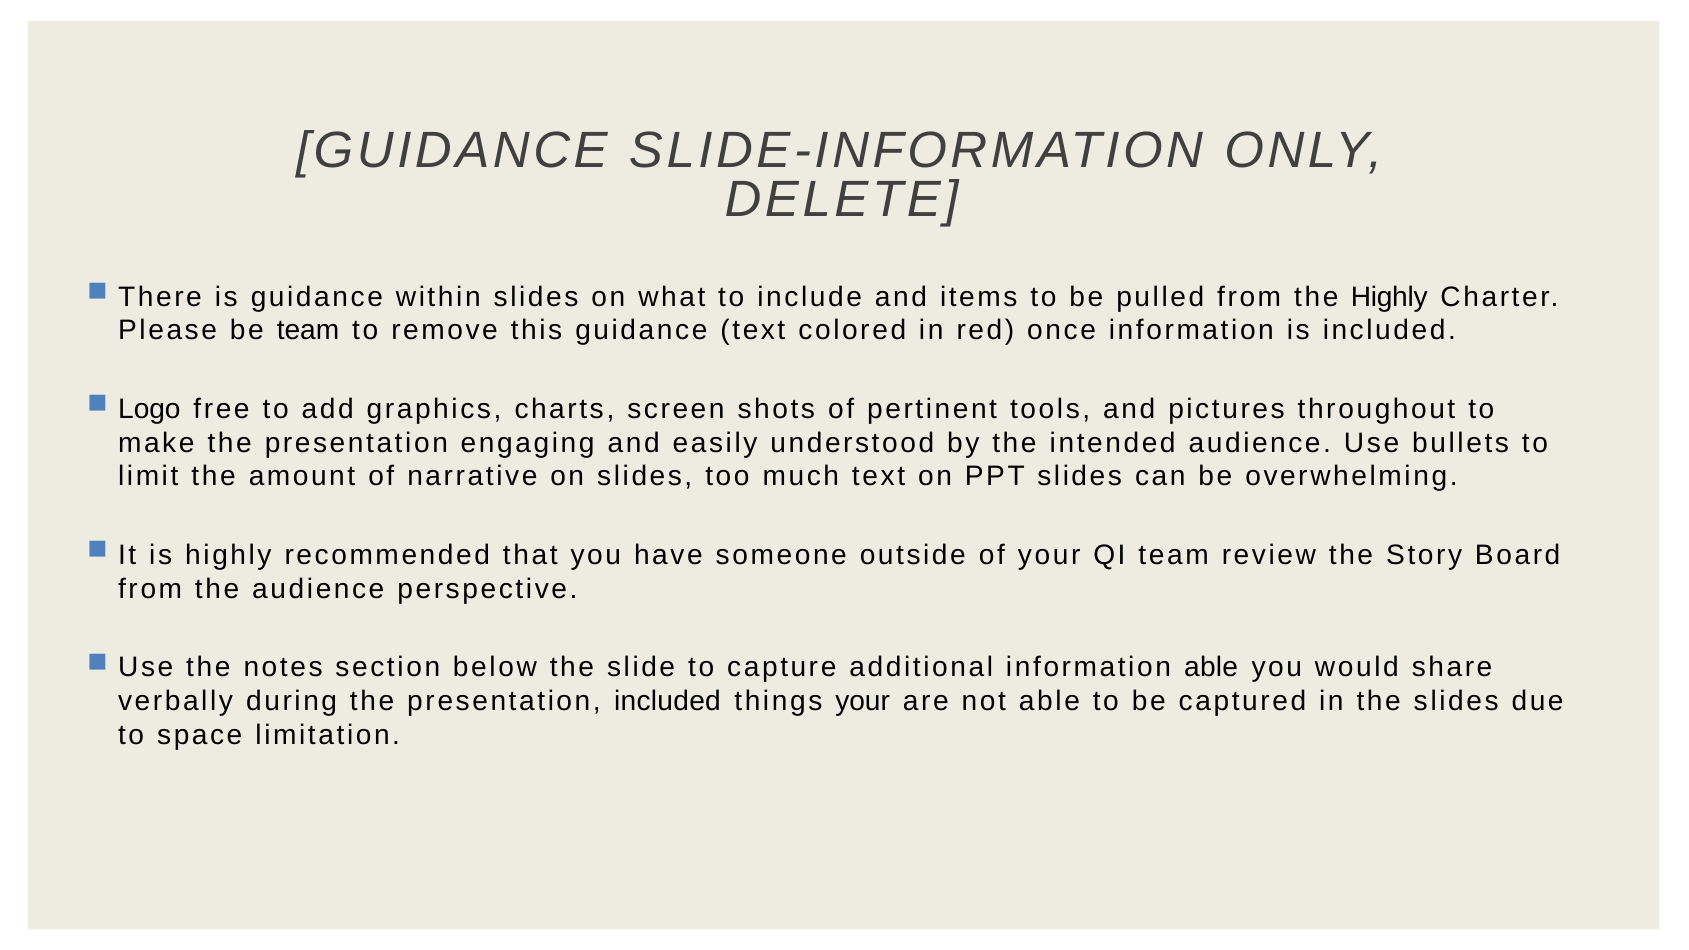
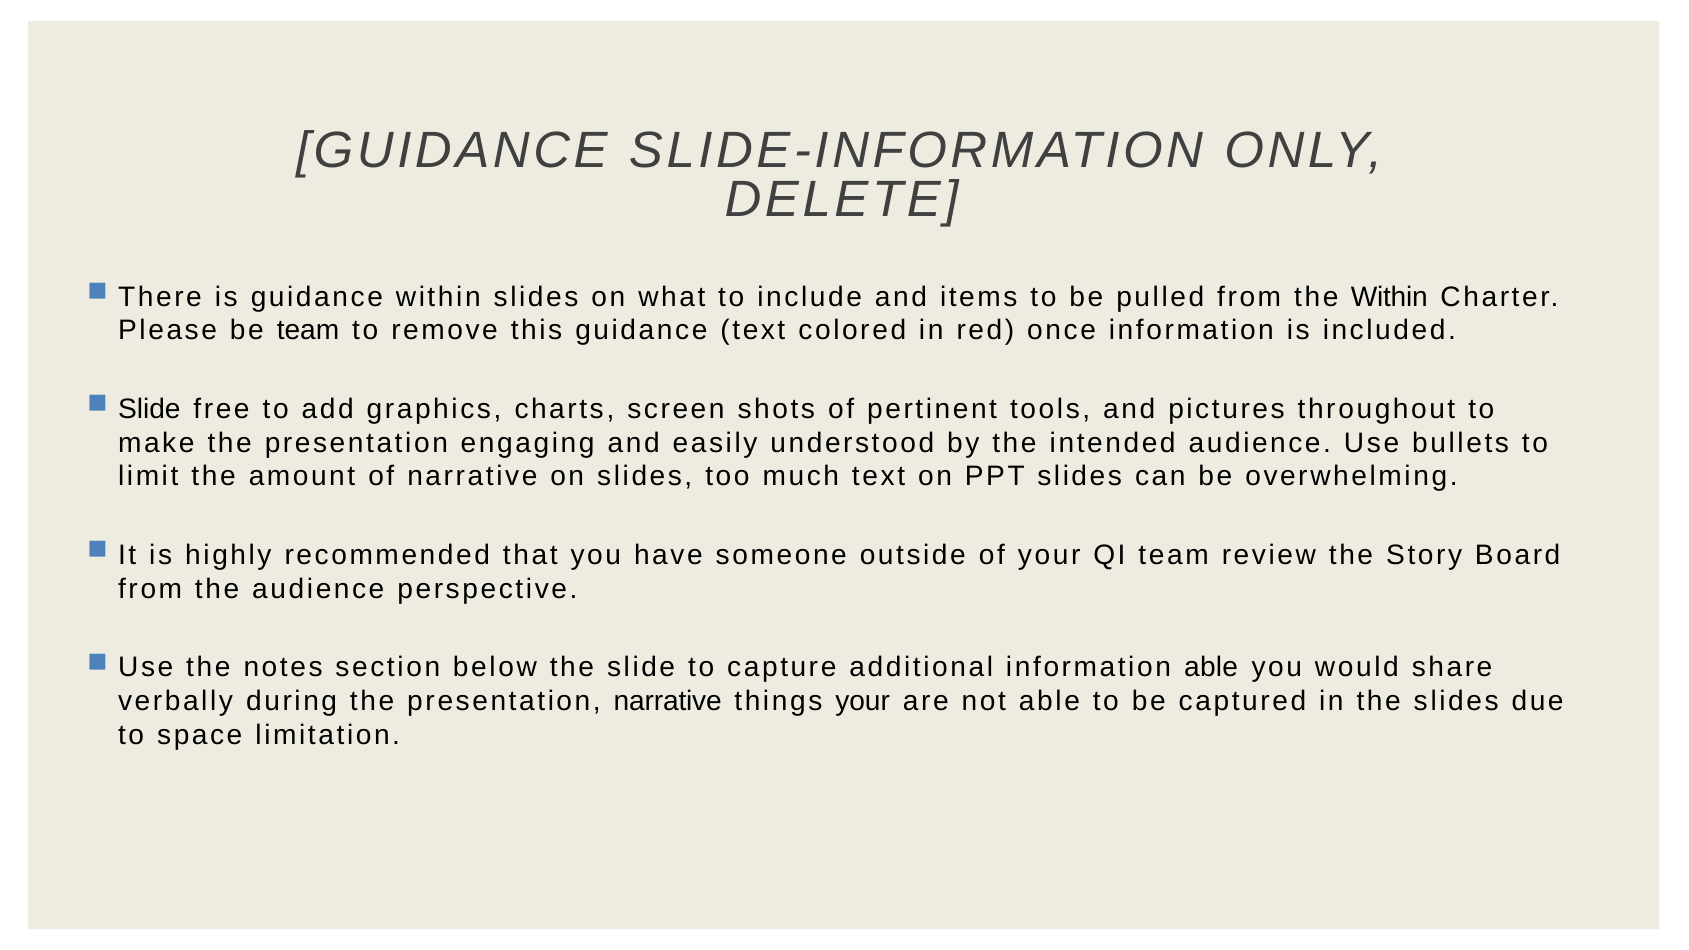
the Highly: Highly -> Within (1389, 297)
Logo: Logo -> Slide (149, 409)
presentation included: included -> narrative (668, 701)
